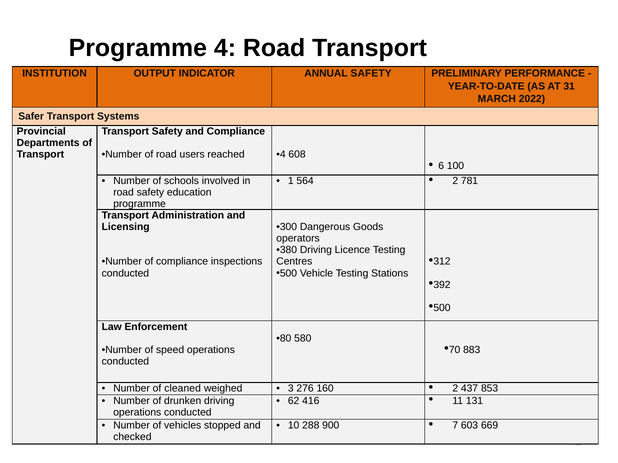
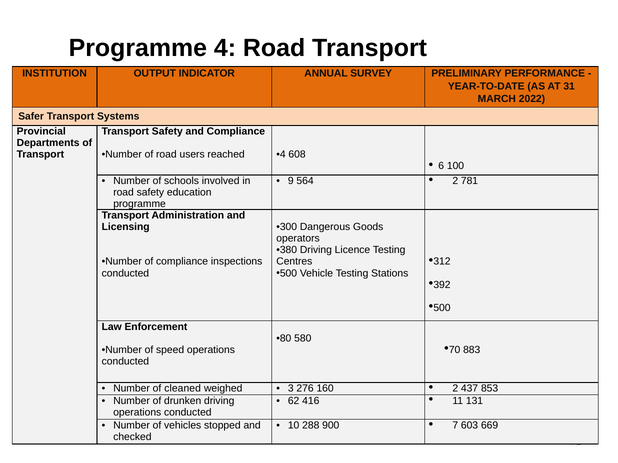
ANNUAL SAFETY: SAFETY -> SURVEY (371, 74)
1: 1 -> 9 (291, 181)
